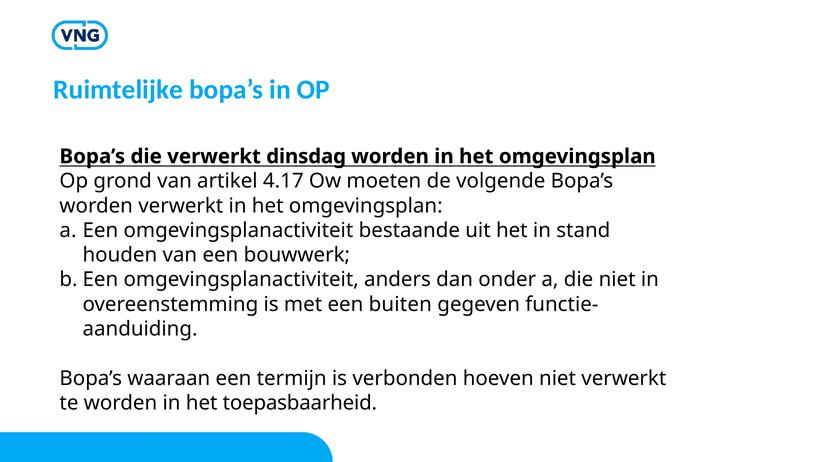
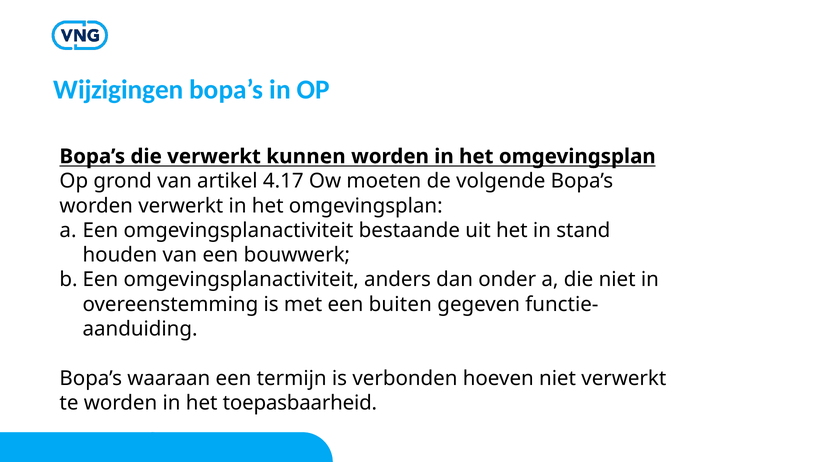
Ruimtelijke: Ruimtelijke -> Wijzigingen (118, 90)
dinsdag: dinsdag -> kunnen (306, 156)
